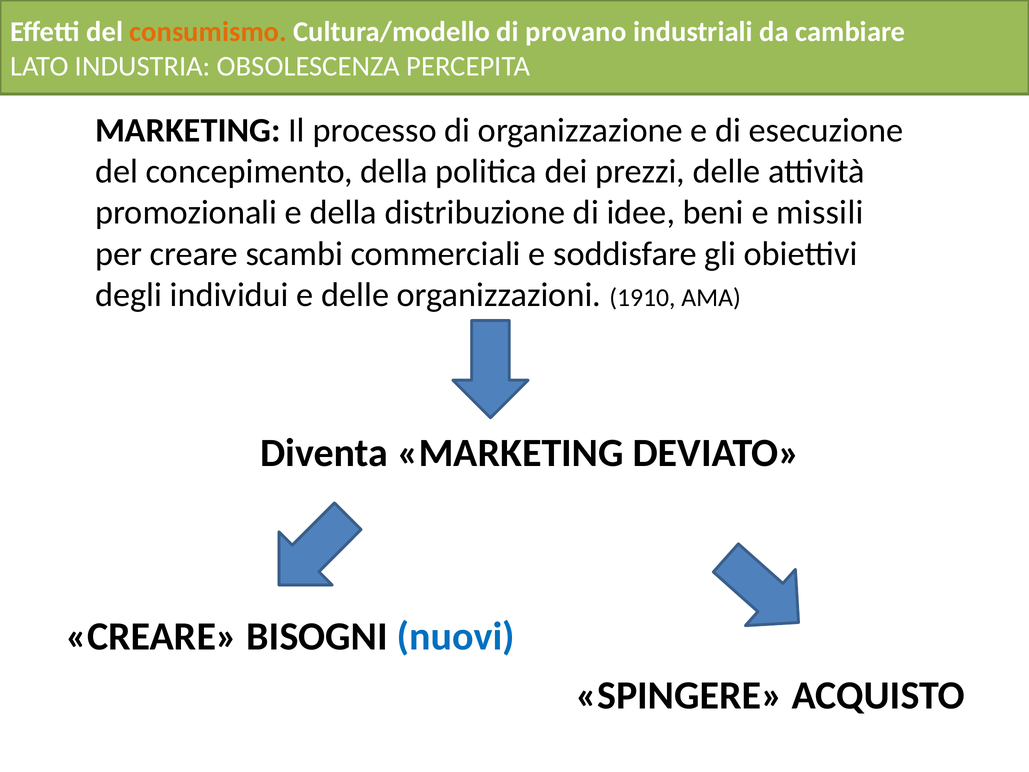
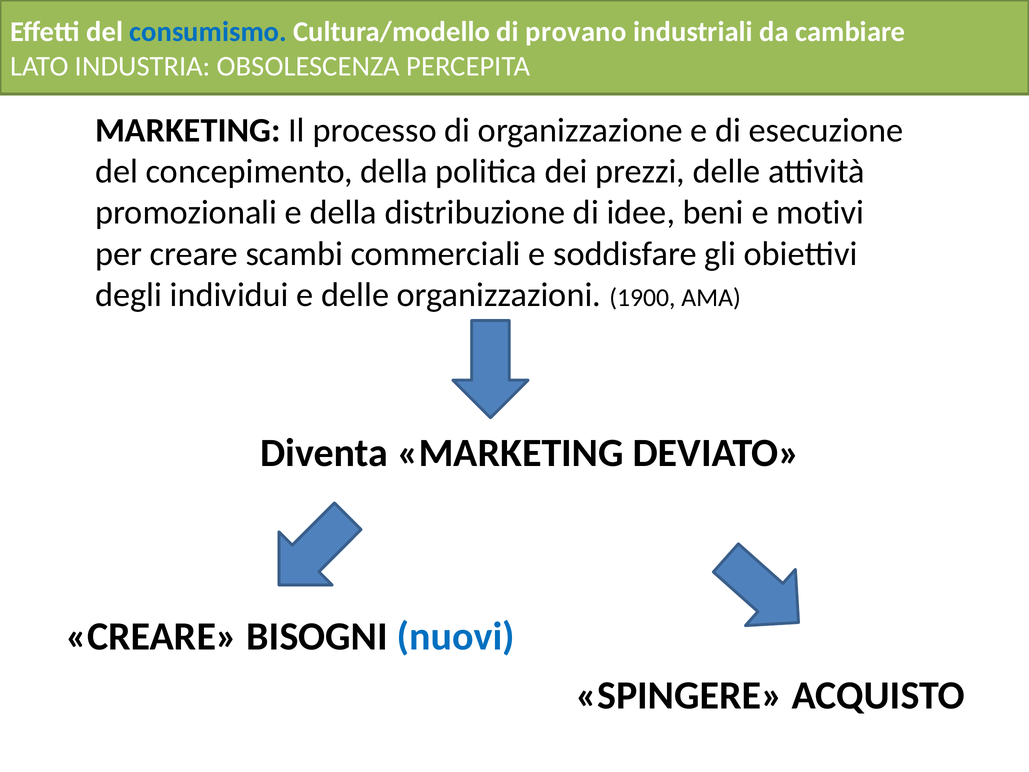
consumismo colour: orange -> blue (208, 32)
missili: missili -> motivi (820, 213)
1910: 1910 -> 1900 (642, 298)
